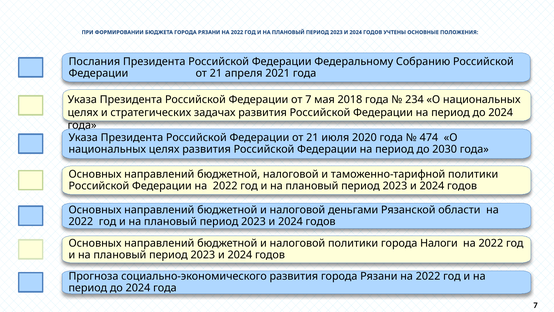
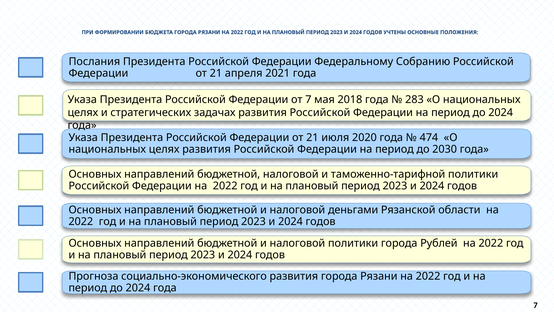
234: 234 -> 283 (414, 99)
Налоги: Налоги -> Рублей (439, 243)
